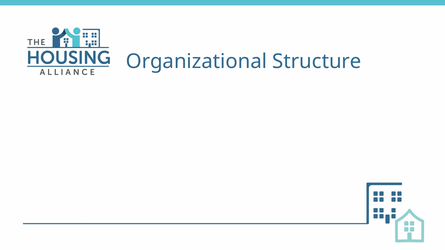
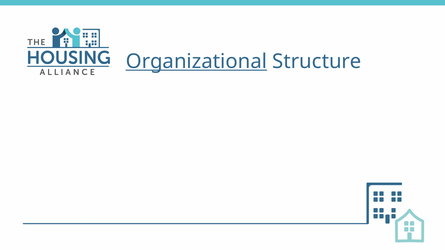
Organizational underline: none -> present (196, 61)
